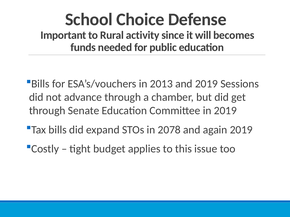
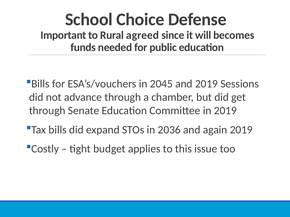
activity: activity -> agreed (143, 35)
2013: 2013 -> 2045 (161, 84)
2078: 2078 -> 2036 (169, 130)
